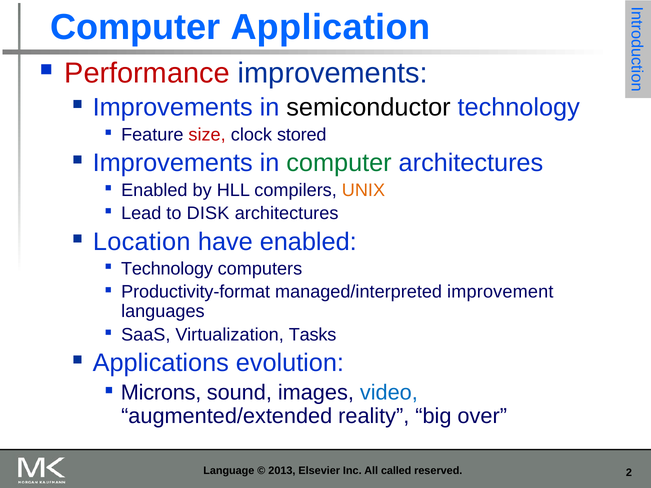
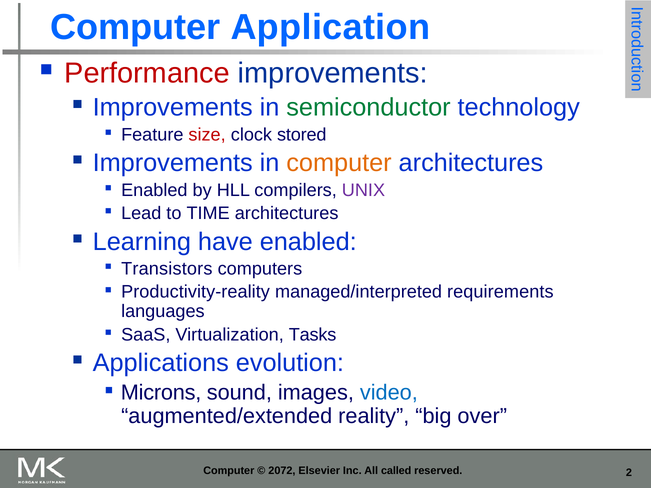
semiconductor colour: black -> green (368, 108)
computer colour: green -> orange (339, 163)
UNIX colour: orange -> purple (363, 190)
DISK: DISK -> TIME (208, 213)
Location: Location -> Learning (142, 242)
Technology: Technology -> Transistors (167, 269)
Productivity-format: Productivity-format -> Productivity-reality (196, 292)
improvement: improvement -> requirements (500, 292)
Language: Language -> Computer (229, 471)
2013: 2013 -> 2072 (282, 471)
